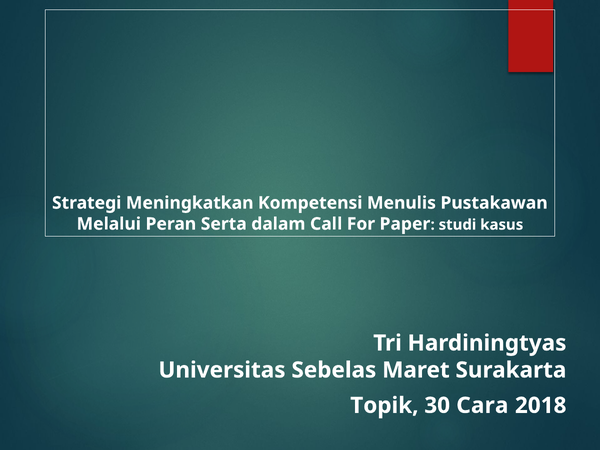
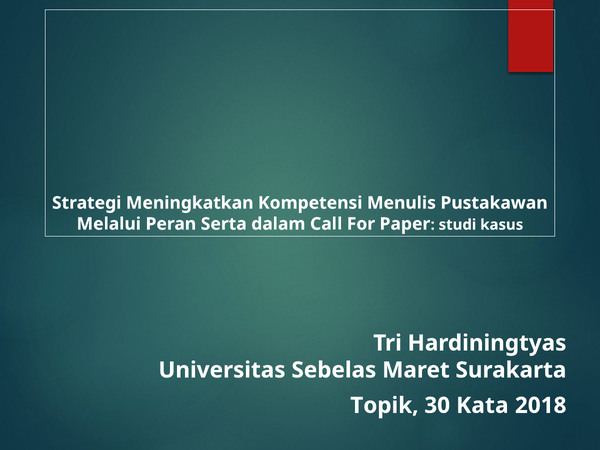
Cara: Cara -> Kata (482, 405)
